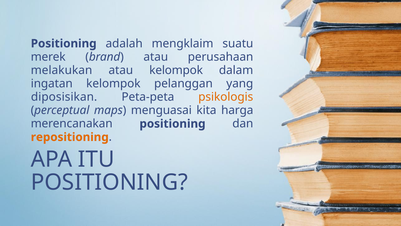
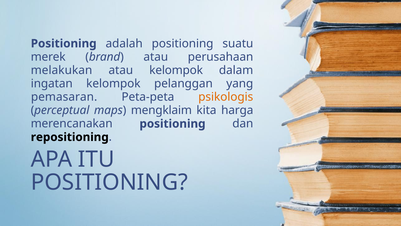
adalah mengklaim: mengklaim -> positioning (183, 43)
diposisikan: diposisikan -> pemasaran (64, 97)
menguasai: menguasai -> mengklaim (161, 110)
repositioning colour: orange -> black (70, 137)
